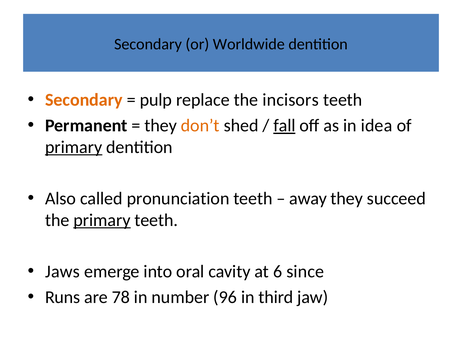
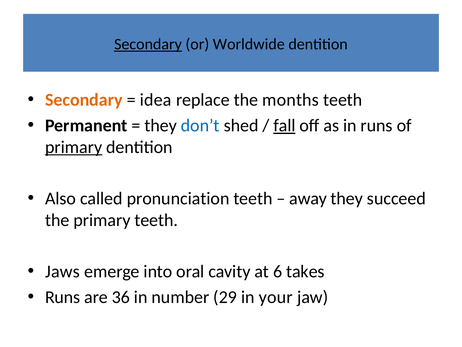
Secondary underline: none -> present (148, 44)
pulp: pulp -> idea (156, 100)
incisors: incisors -> months (291, 100)
don’t colour: orange -> blue (200, 125)
in idea: idea -> runs (377, 125)
primary underline: present -> none (102, 220)
since: since -> takes (305, 271)
78: 78 -> 36 (121, 297)
96: 96 -> 29 (225, 297)
third: third -> your (276, 297)
